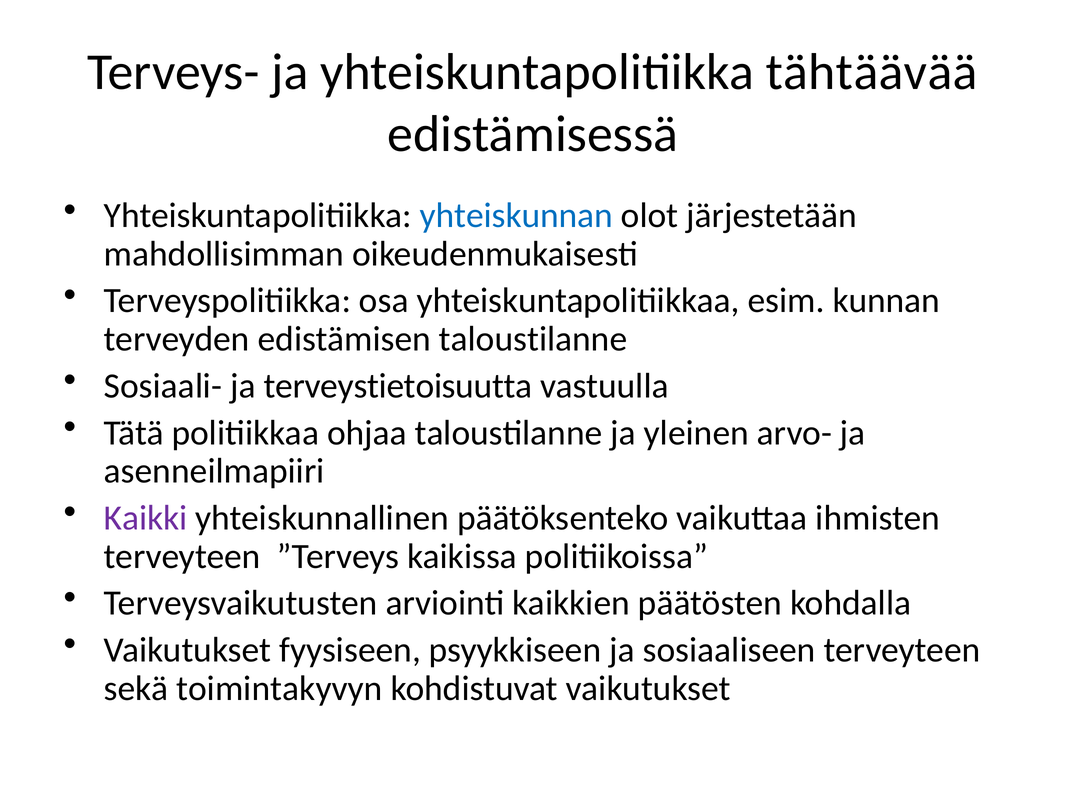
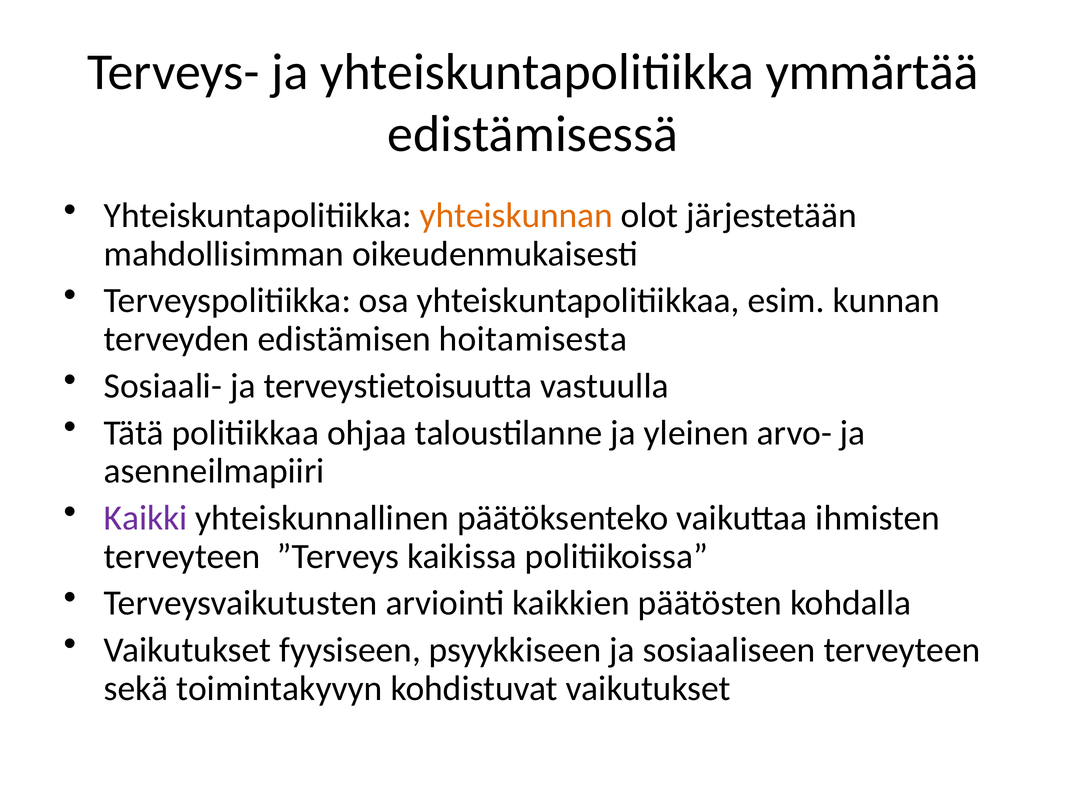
tähtäävää: tähtäävää -> ymmärtää (872, 72)
yhteiskunnan colour: blue -> orange (516, 216)
edistämisen taloustilanne: taloustilanne -> hoitamisesta (533, 339)
